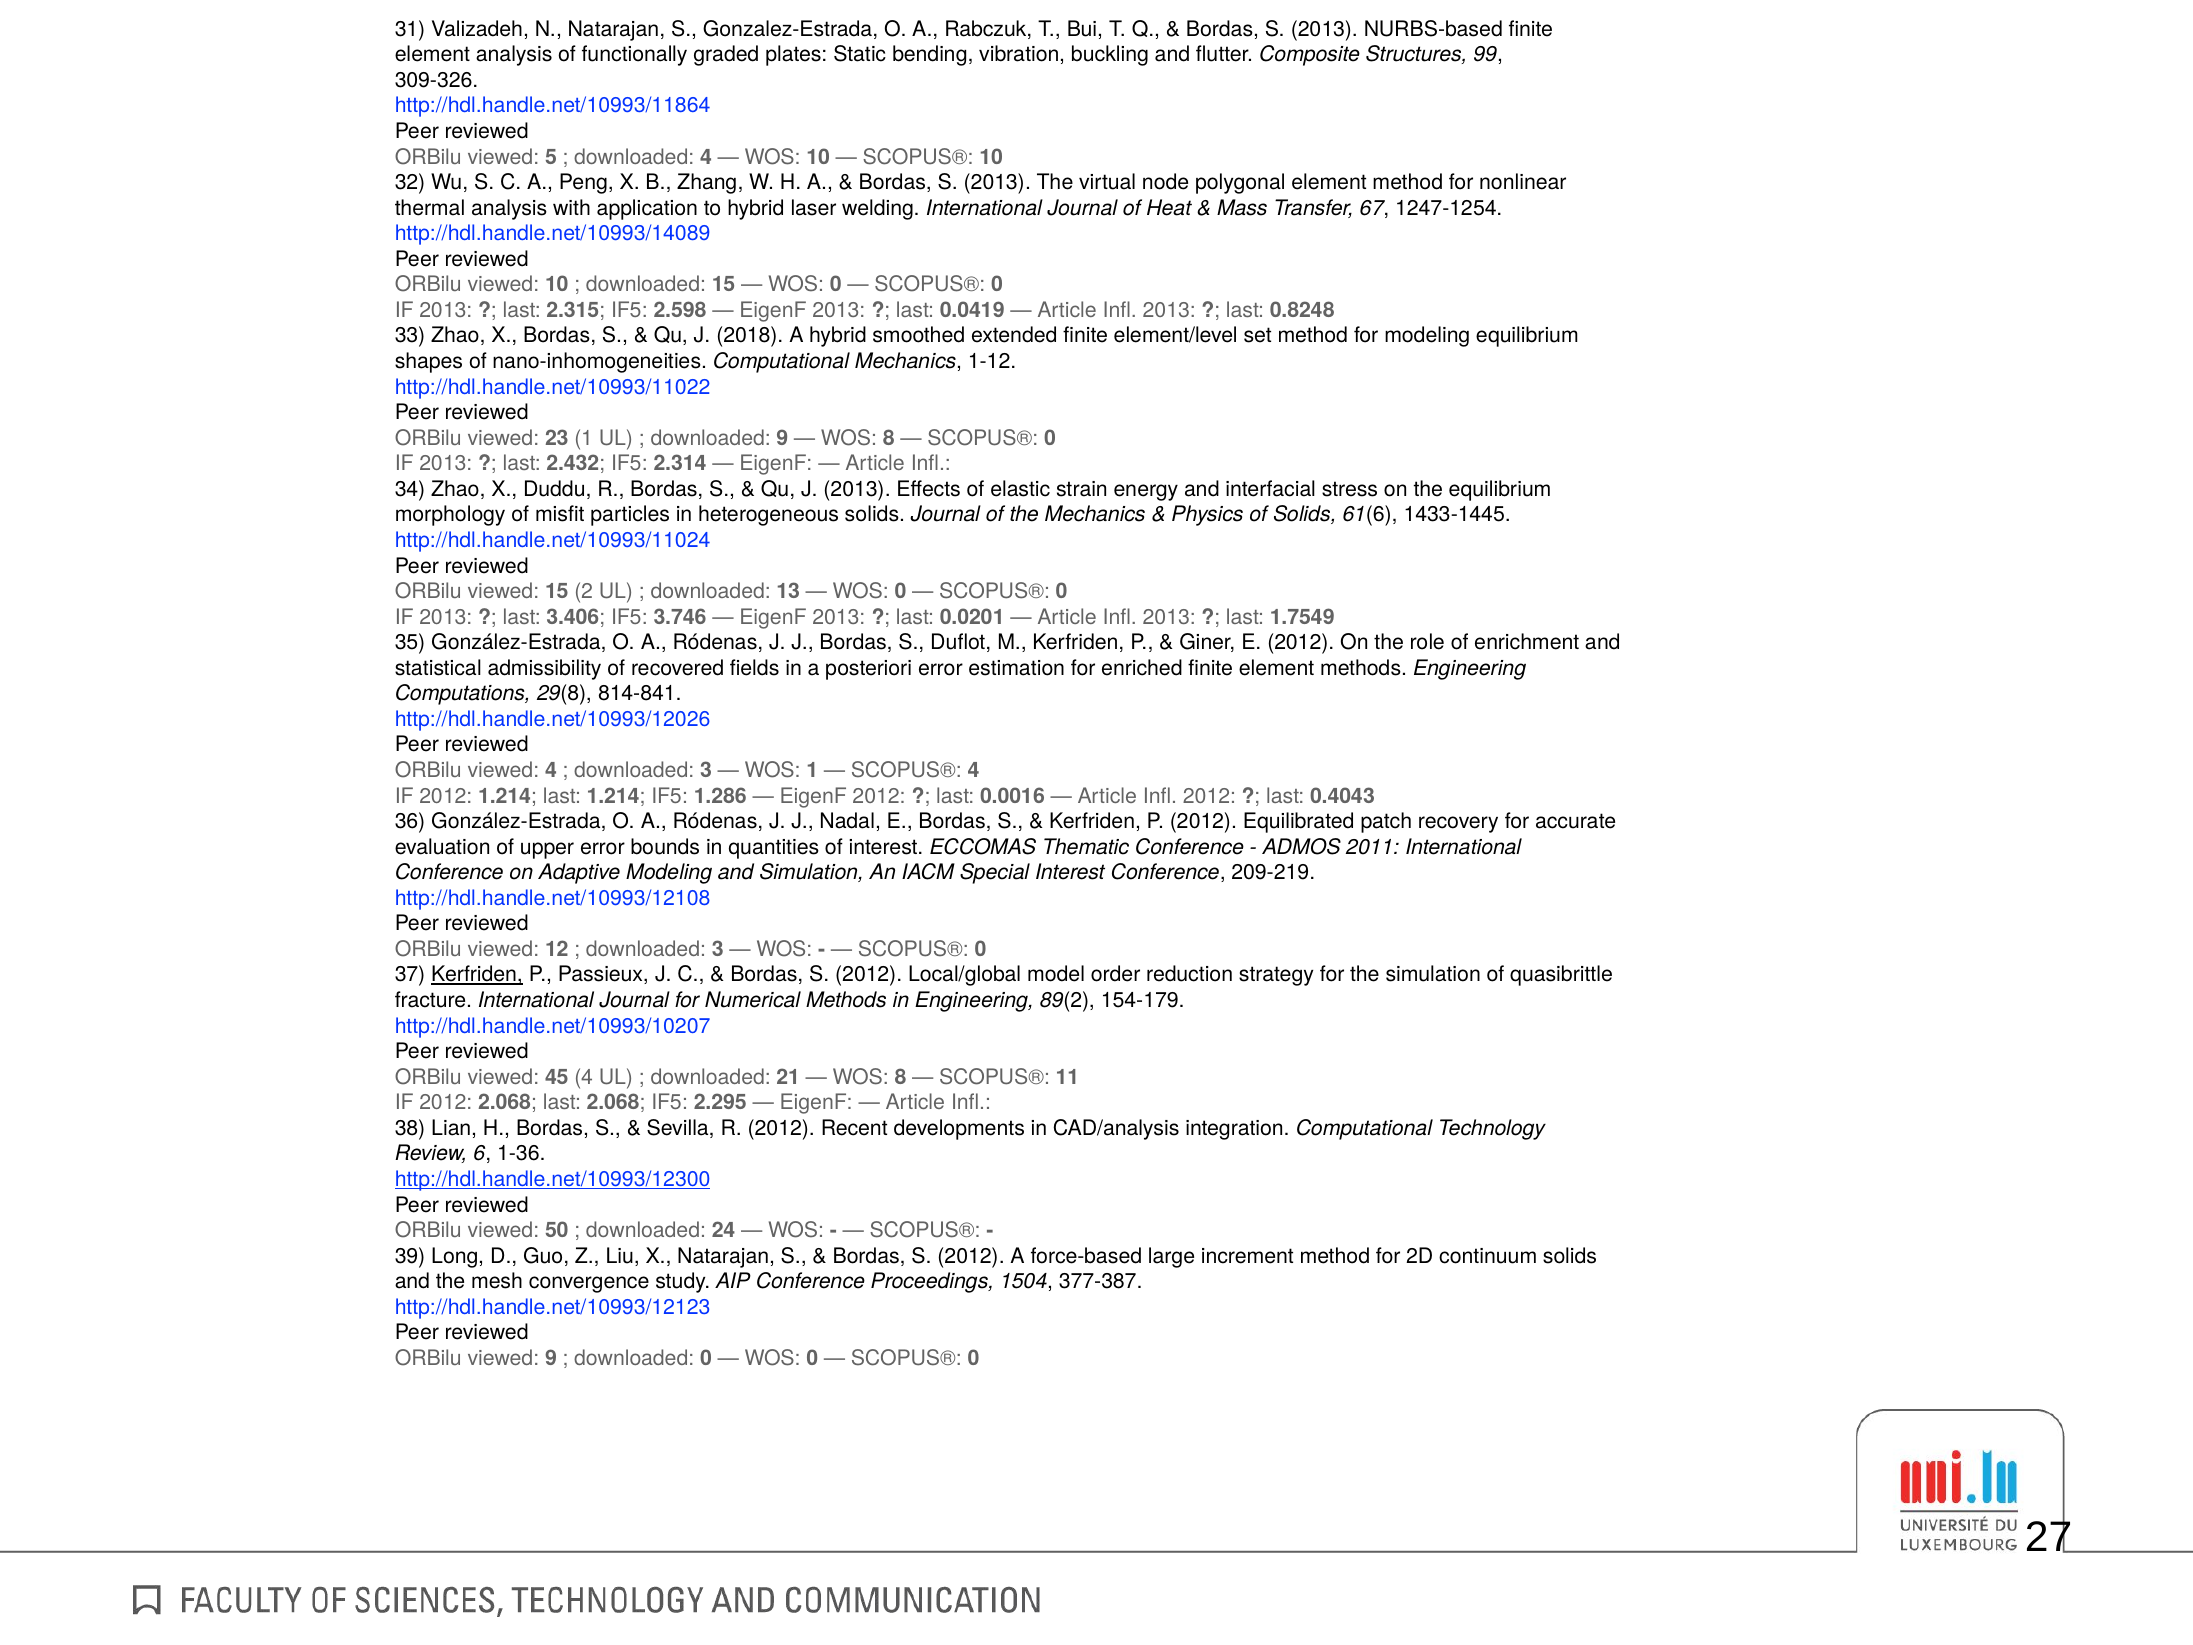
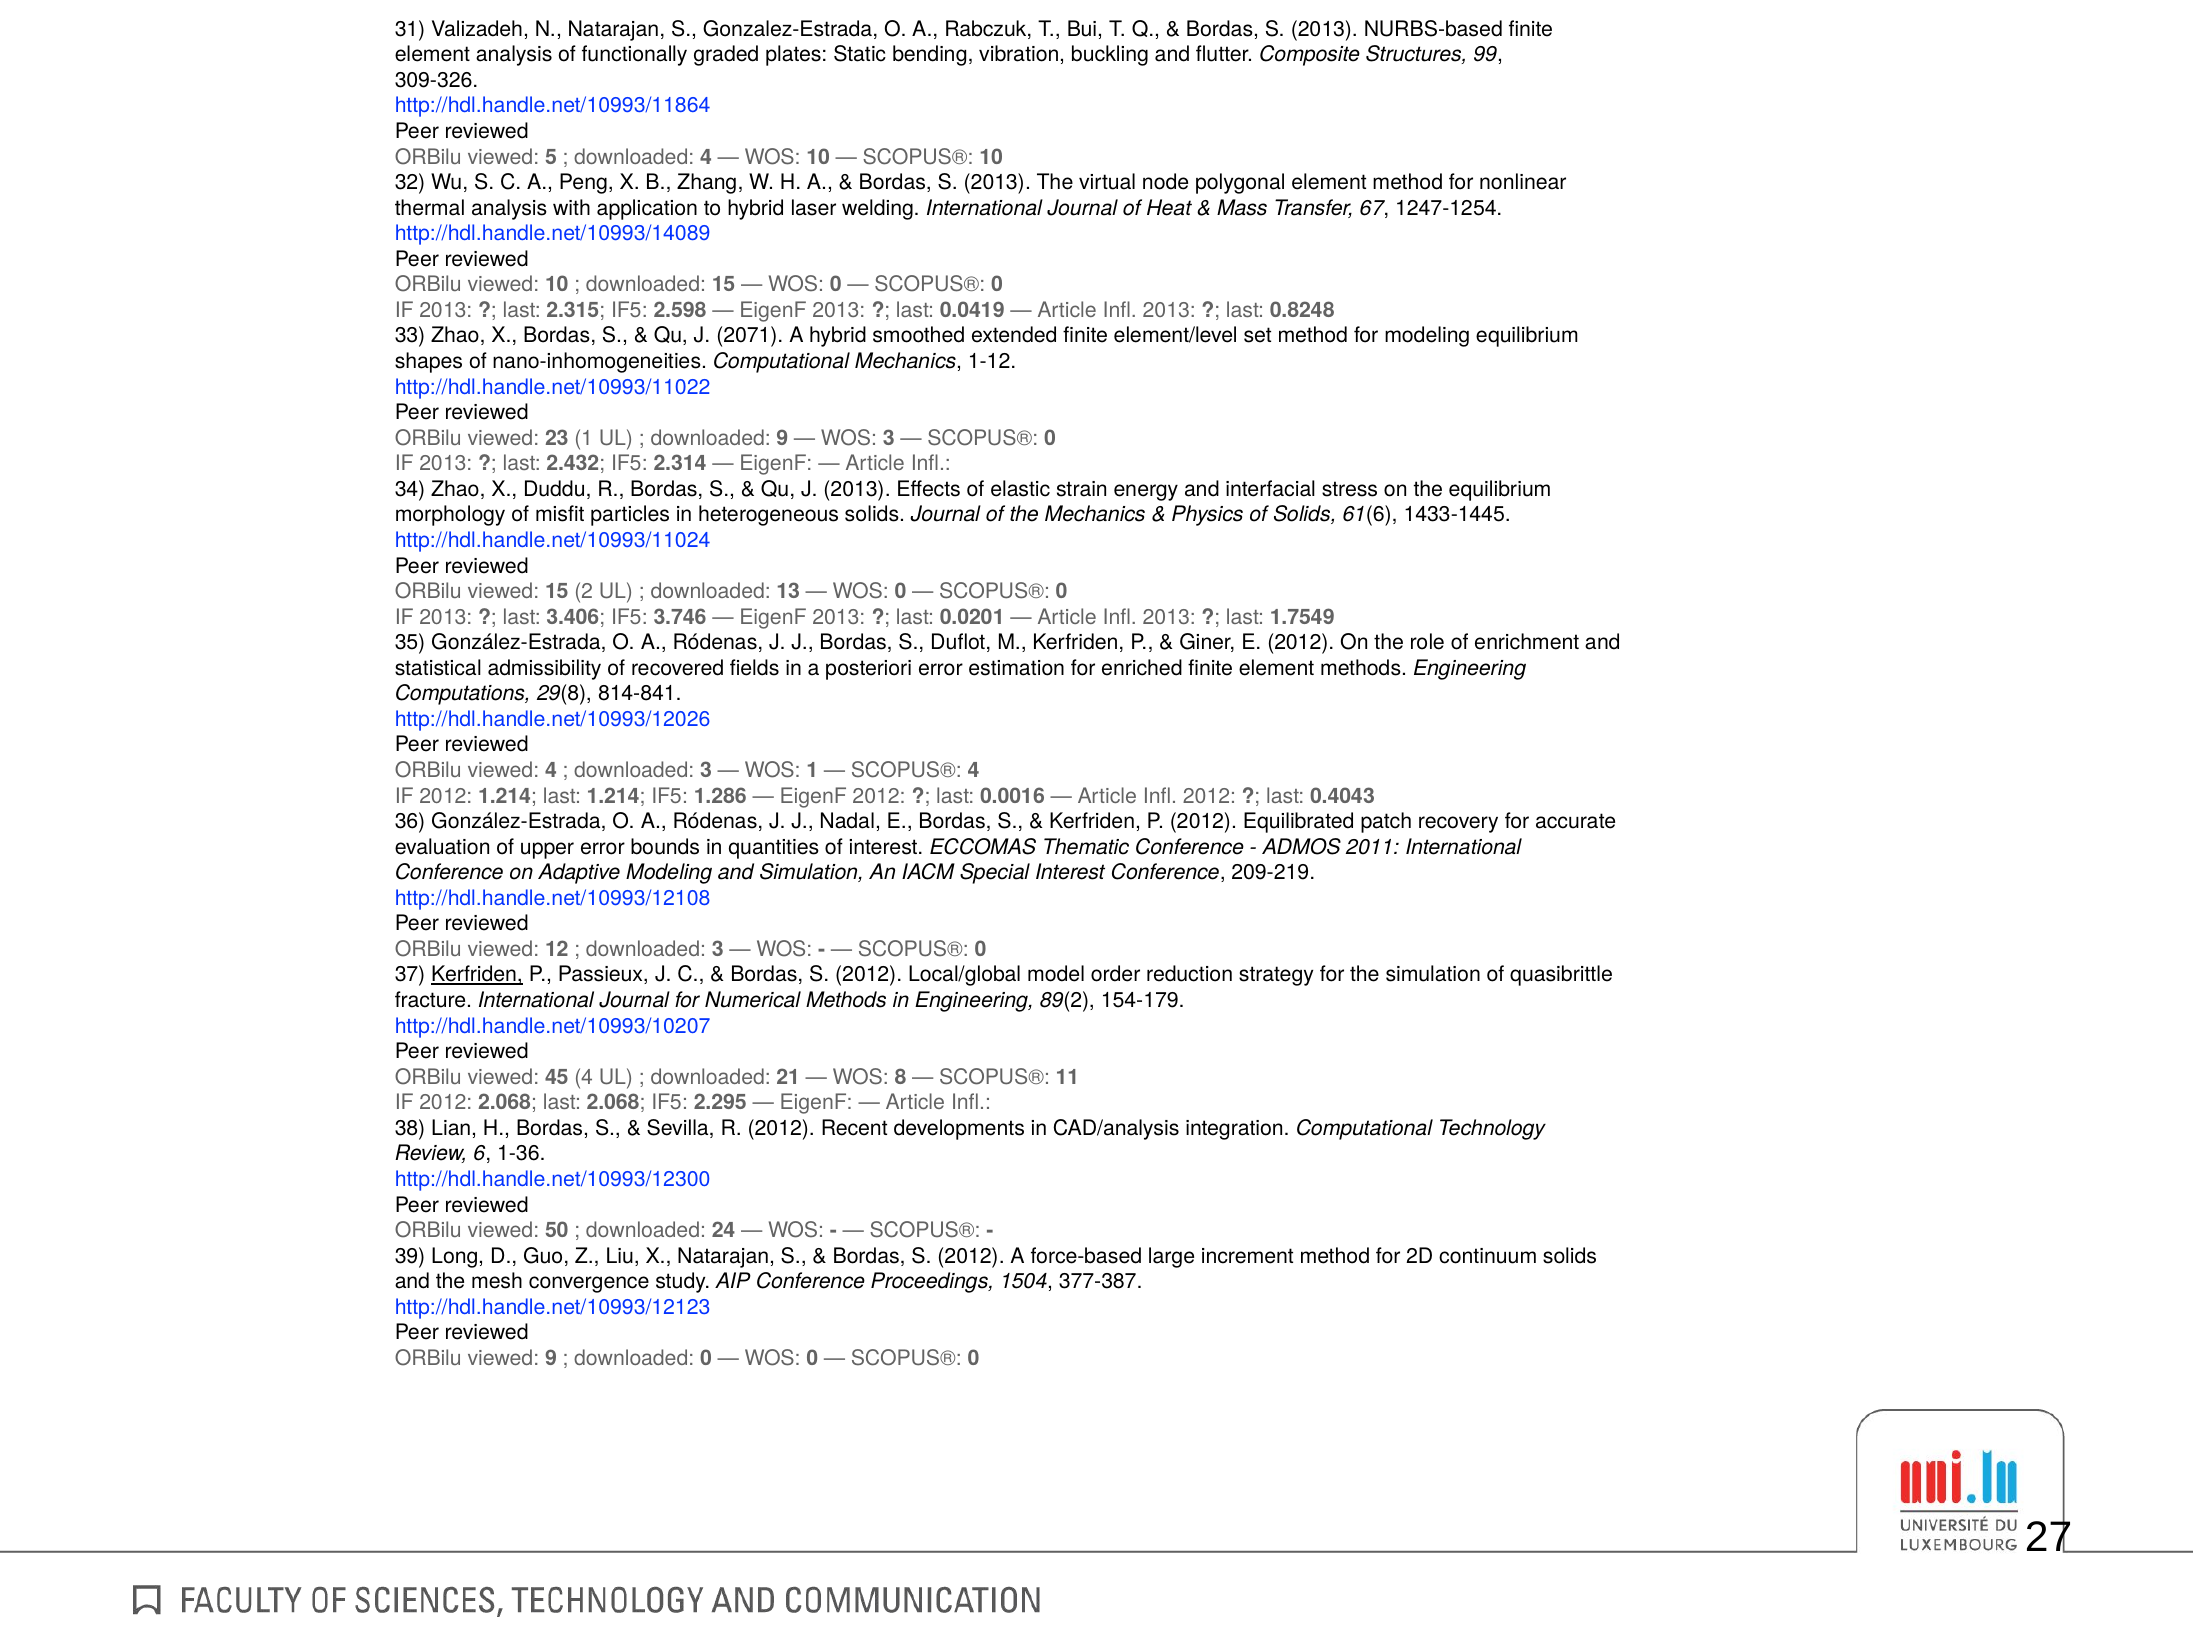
2018: 2018 -> 2071 (750, 336)
8: 8 -> 3 (889, 438)
http://hdl.handle.net/10993/12300 underline: present -> none (553, 1179)
